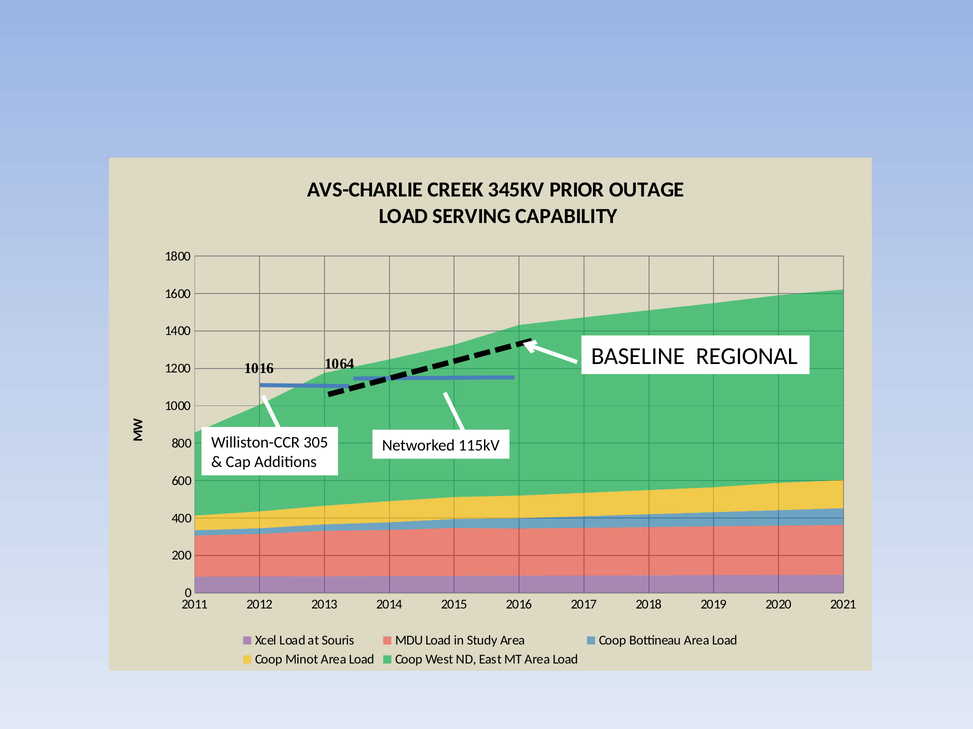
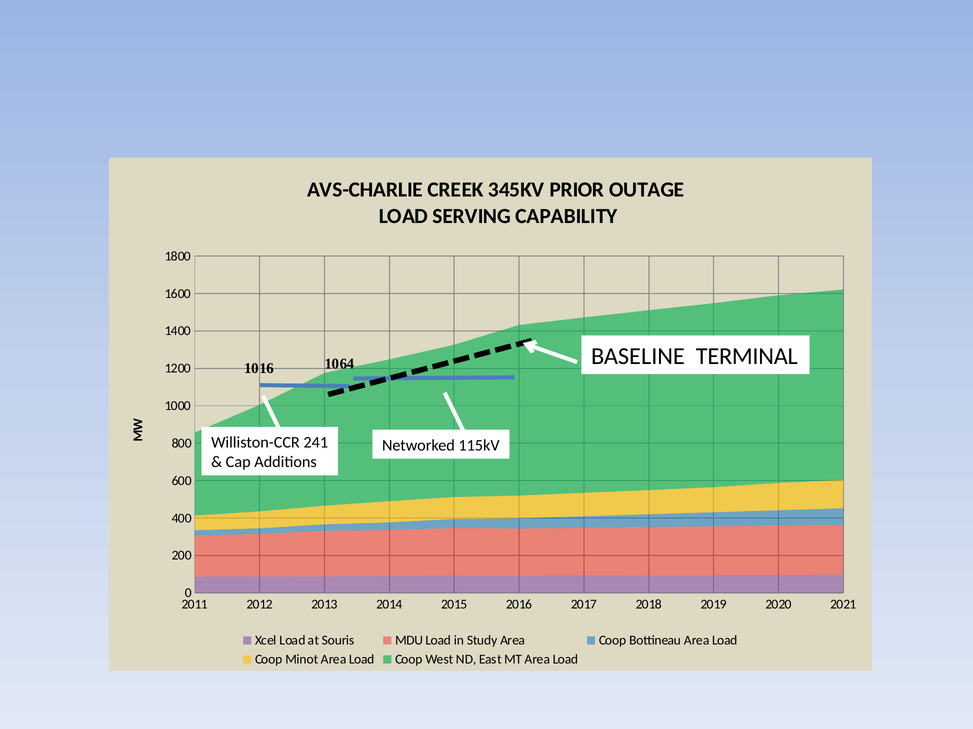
REGIONAL: REGIONAL -> TERMINAL (747, 357)
305: 305 -> 241 (316, 443)
